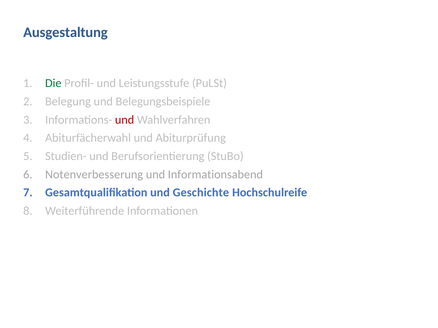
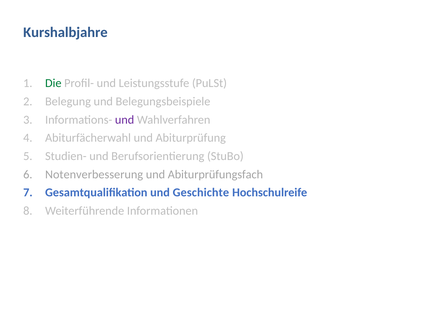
Ausgestaltung: Ausgestaltung -> Kurshalbjahre (65, 32)
und colour: red -> purple (125, 120)
Informationsabend: Informationsabend -> Abiturprüfungsfach (215, 175)
